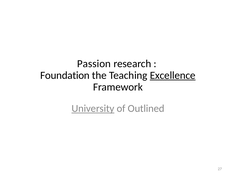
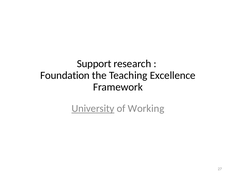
Passion: Passion -> Support (94, 64)
Excellence underline: present -> none (173, 75)
Outlined: Outlined -> Working (146, 109)
